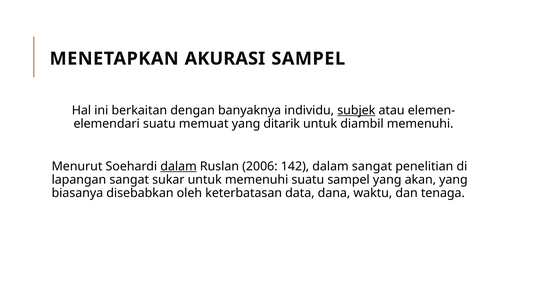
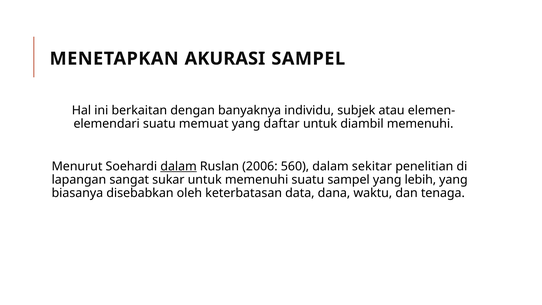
subjek underline: present -> none (356, 110)
ditarik: ditarik -> daftar (282, 124)
142: 142 -> 560 (295, 166)
dalam sangat: sangat -> sekitar (372, 166)
akan: akan -> lebih (420, 180)
